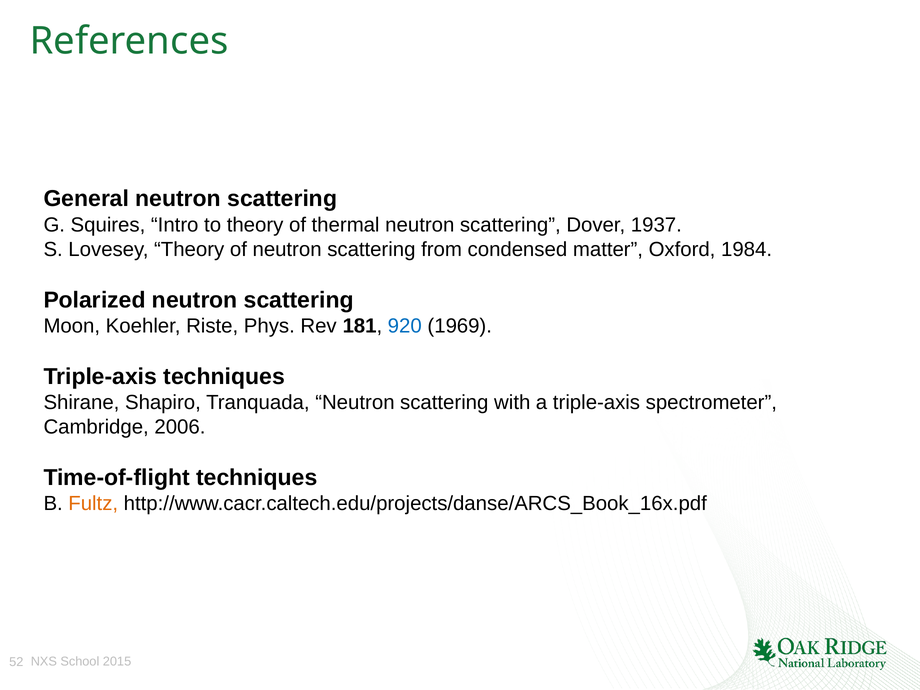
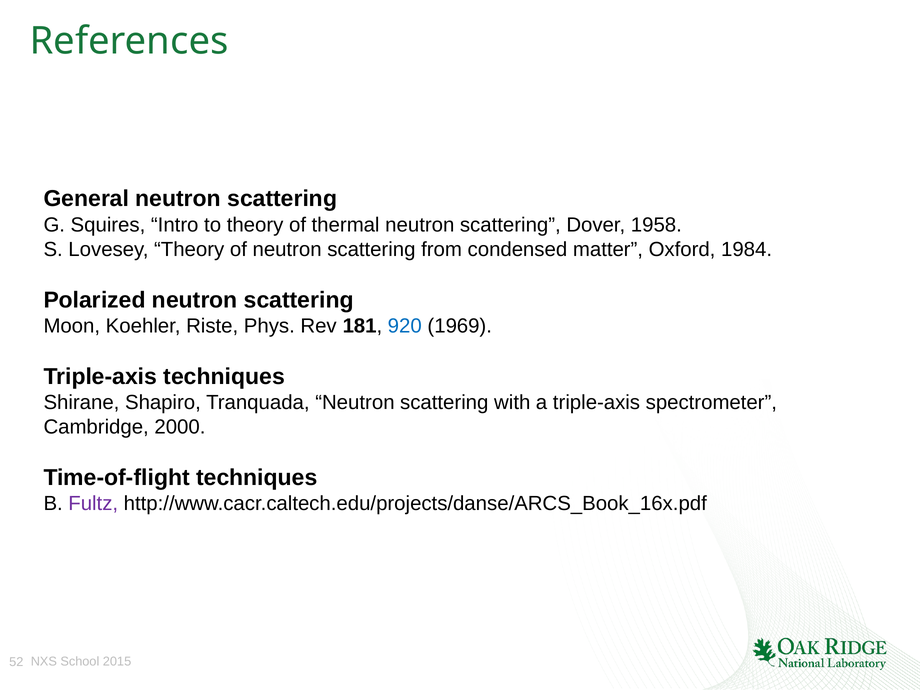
1937: 1937 -> 1958 (656, 225)
2006: 2006 -> 2000 (180, 427)
Fultz colour: orange -> purple (93, 504)
